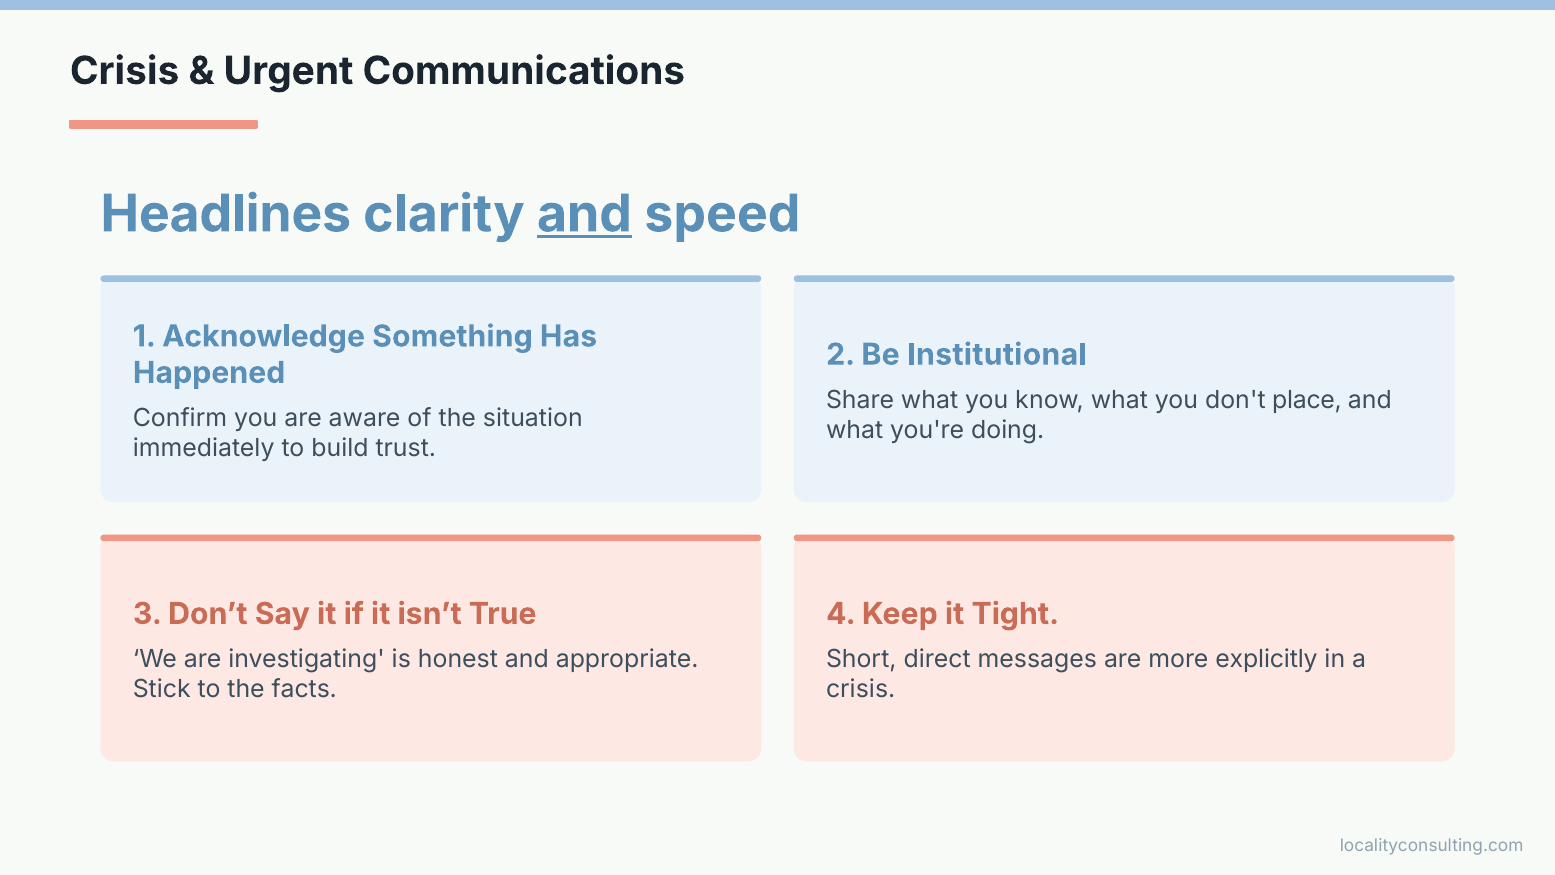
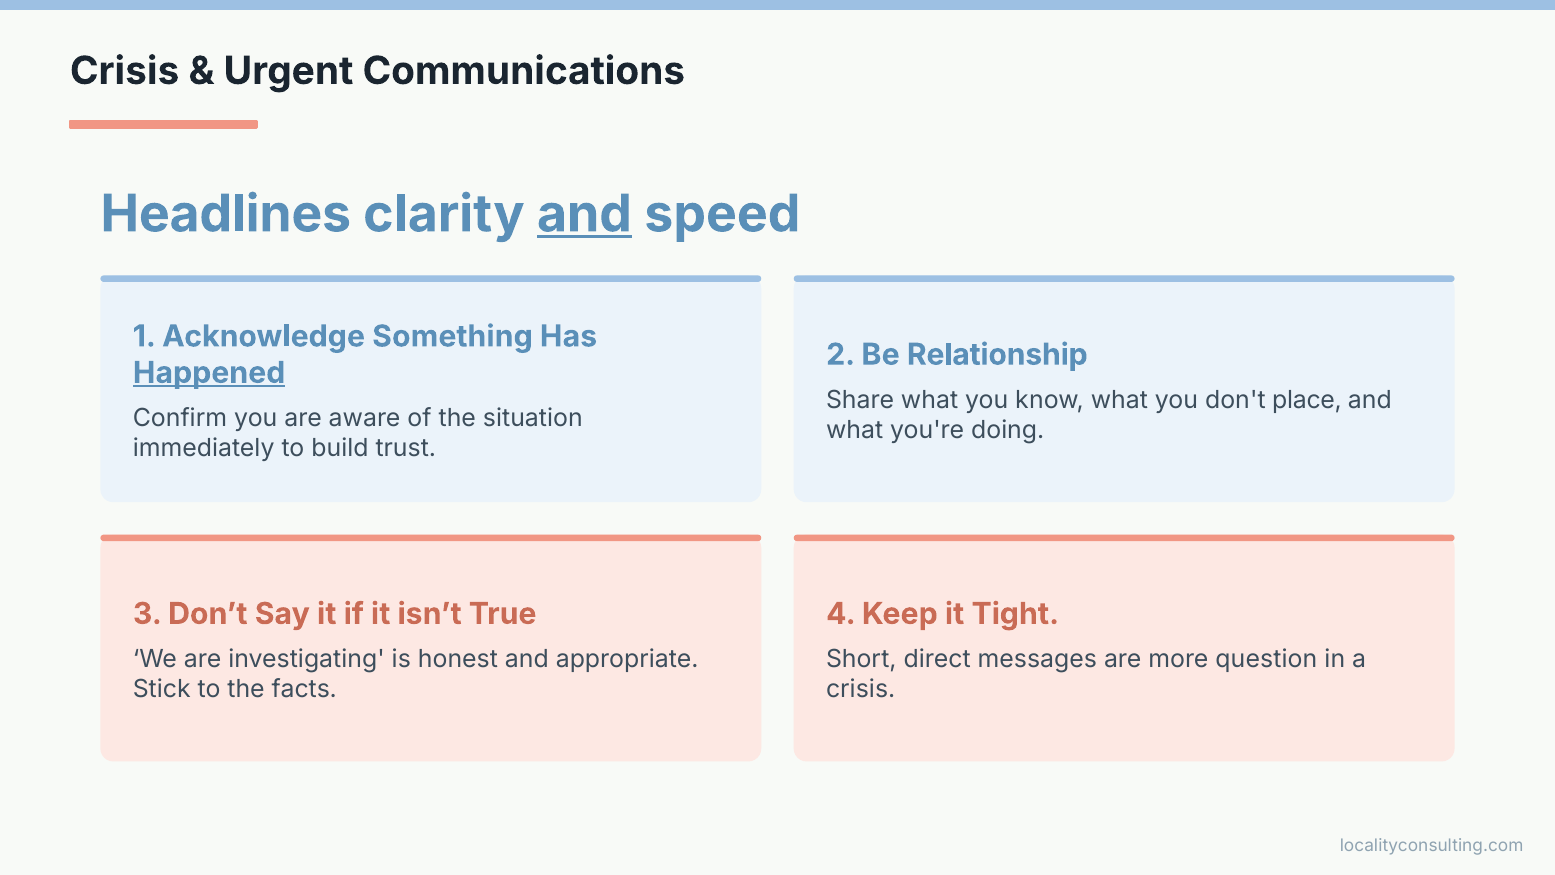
Institutional: Institutional -> Relationship (997, 355)
Happened underline: none -> present (209, 373)
explicitly: explicitly -> question (1266, 659)
